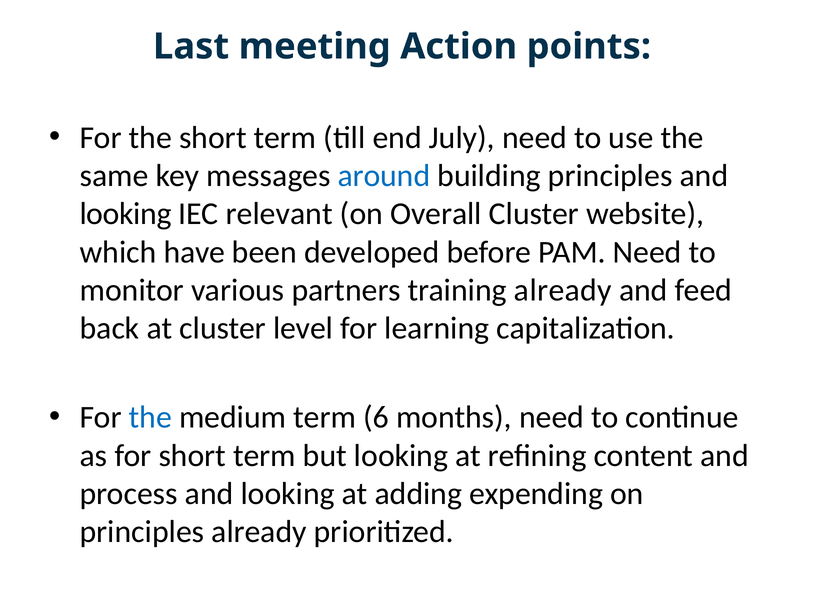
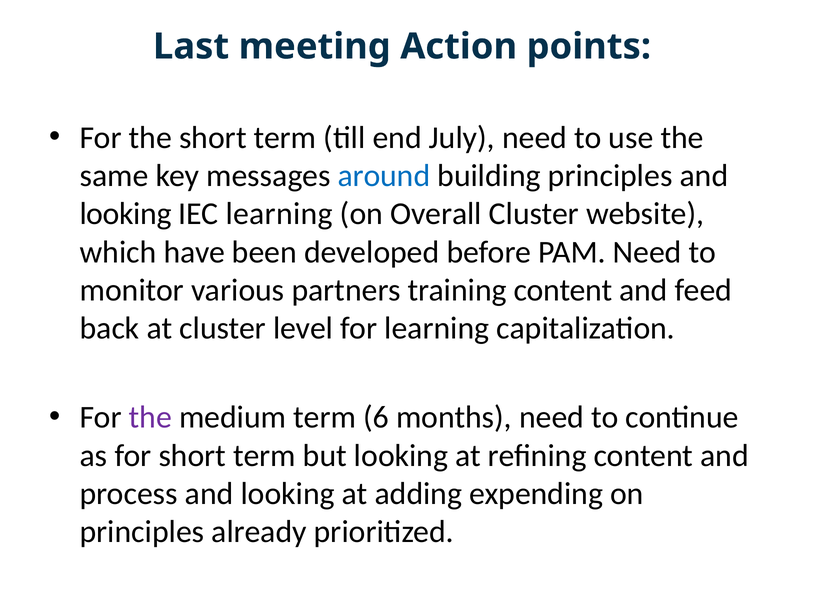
IEC relevant: relevant -> learning (279, 214)
training already: already -> content (563, 290)
the colour: blue -> purple (150, 418)
